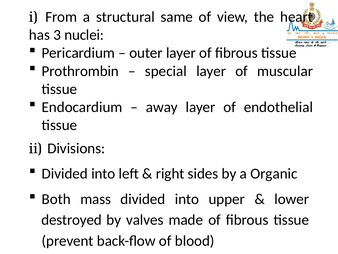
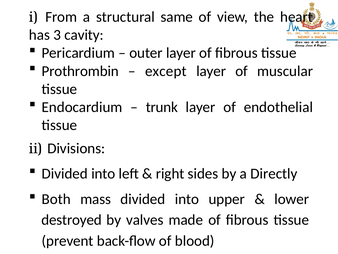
nuclei: nuclei -> cavity (84, 35)
special: special -> except (166, 71)
away: away -> trunk (162, 107)
Organic: Organic -> Directly (274, 173)
